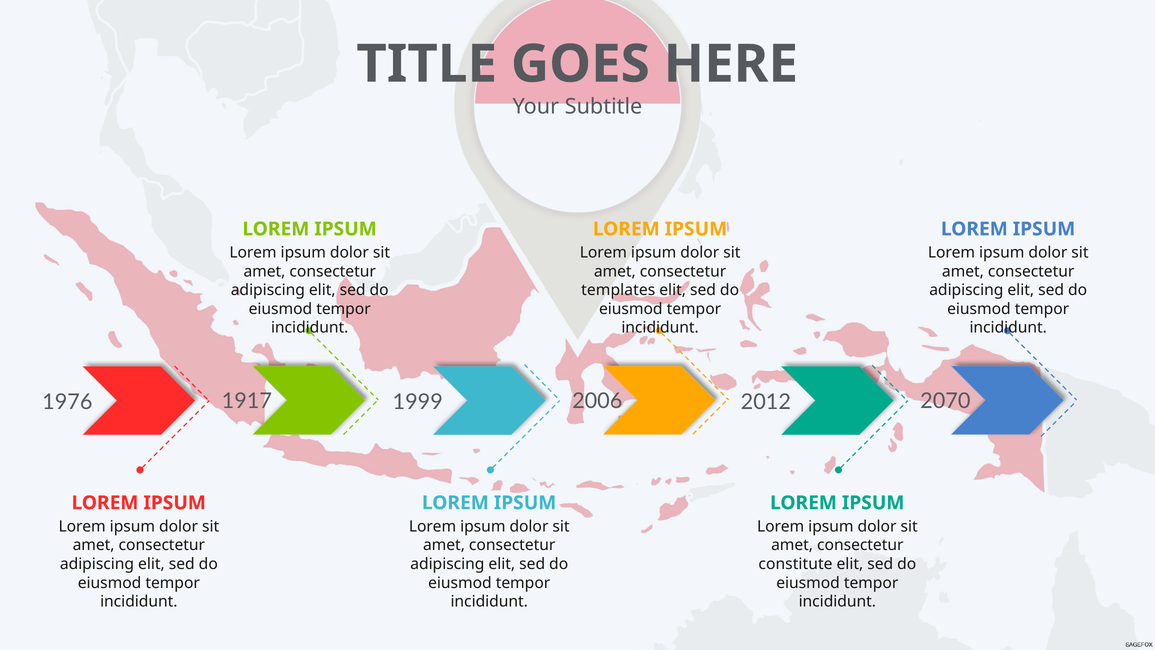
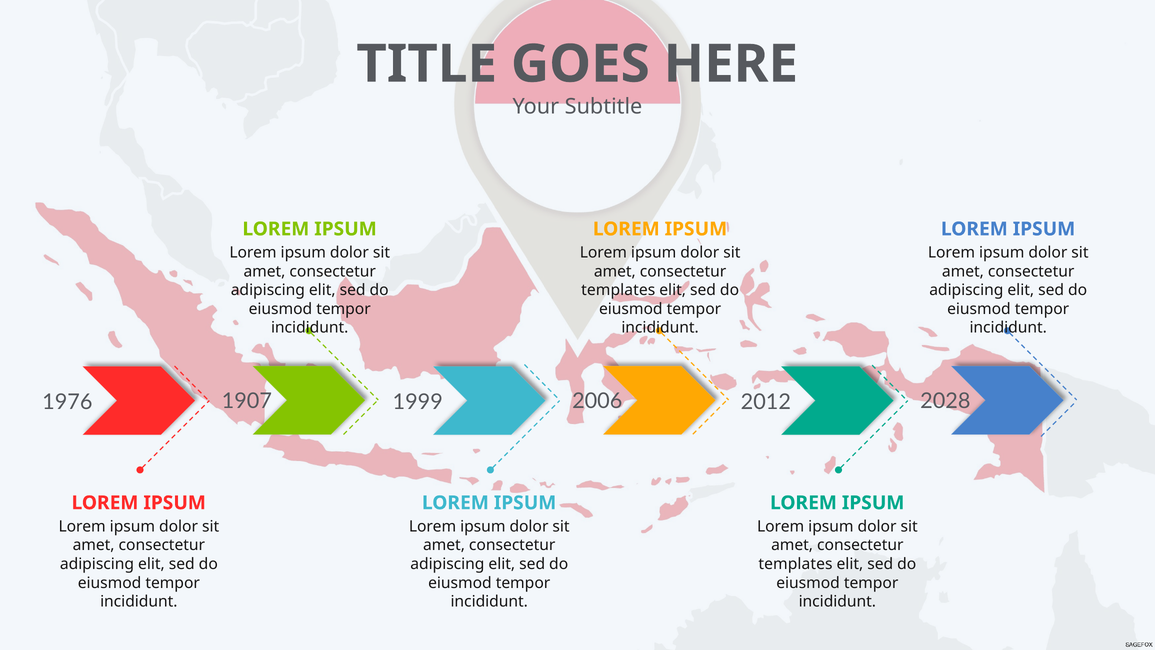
1917: 1917 -> 1907 (247, 401)
2070: 2070 -> 2028 (945, 401)
constitute: constitute -> templates (795, 564)
